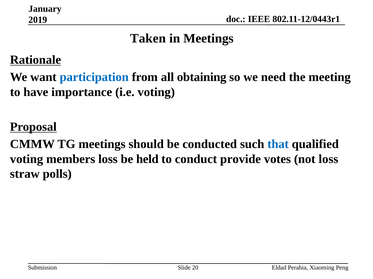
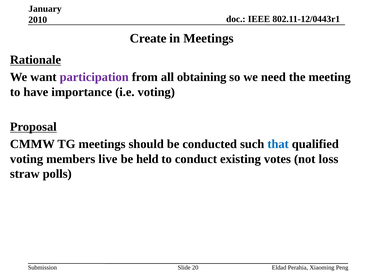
2019: 2019 -> 2010 (38, 20)
Taken: Taken -> Create (148, 39)
participation colour: blue -> purple (94, 77)
members loss: loss -> live (108, 159)
provide: provide -> existing (240, 159)
